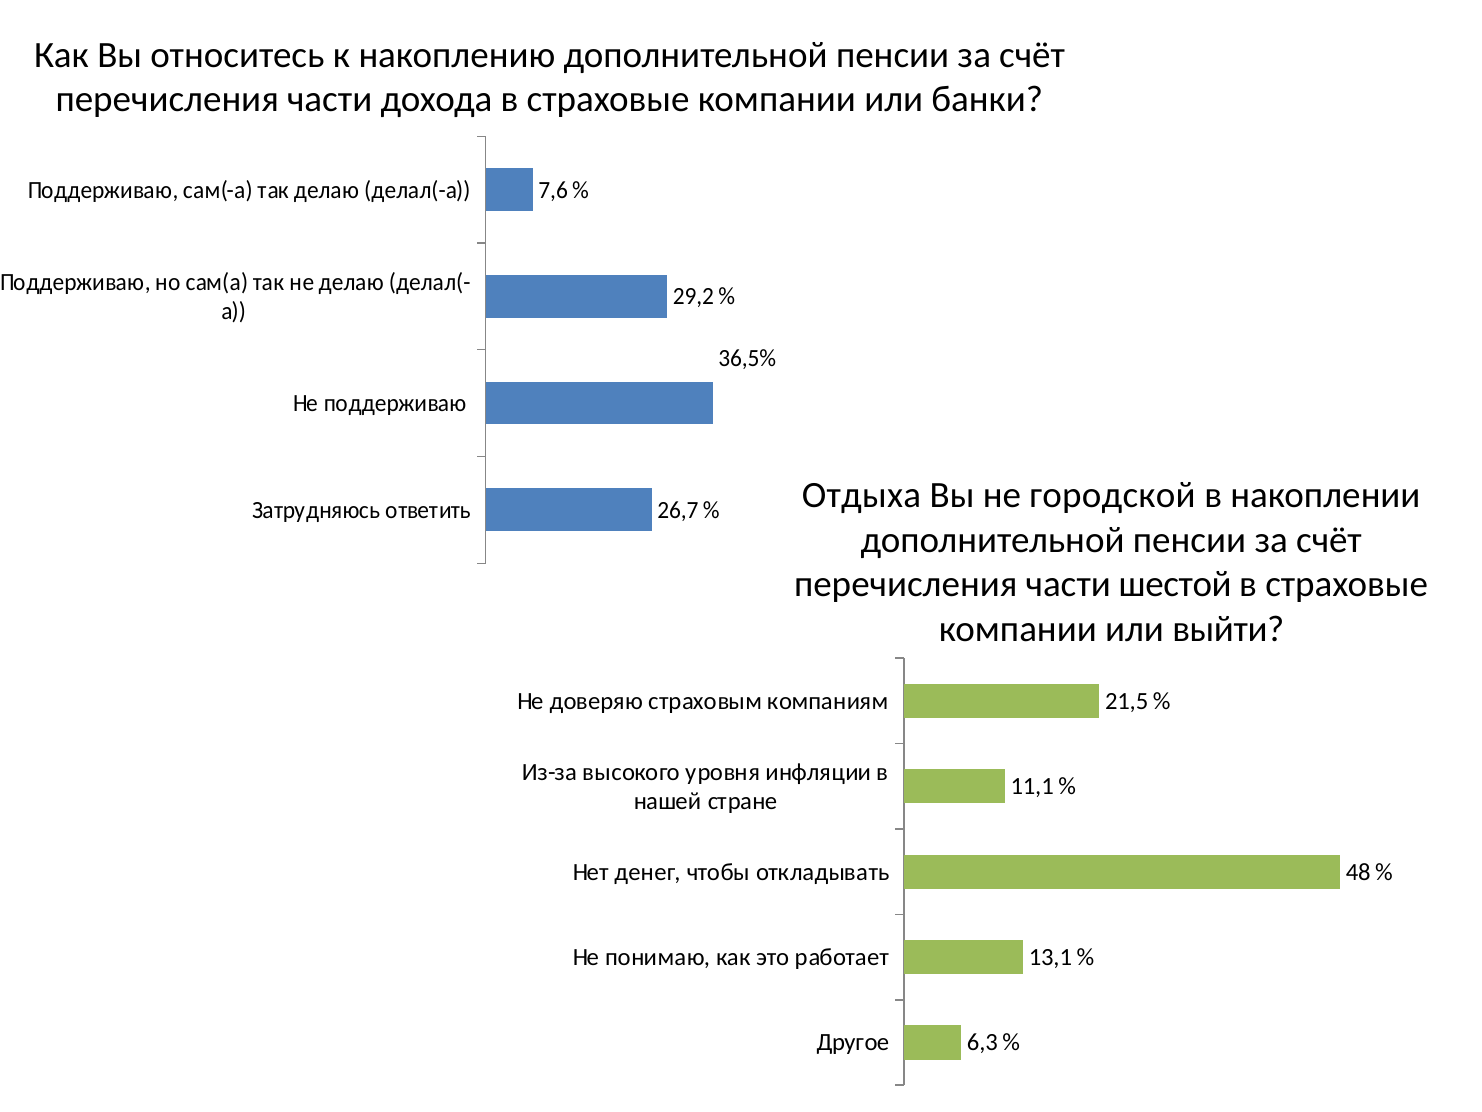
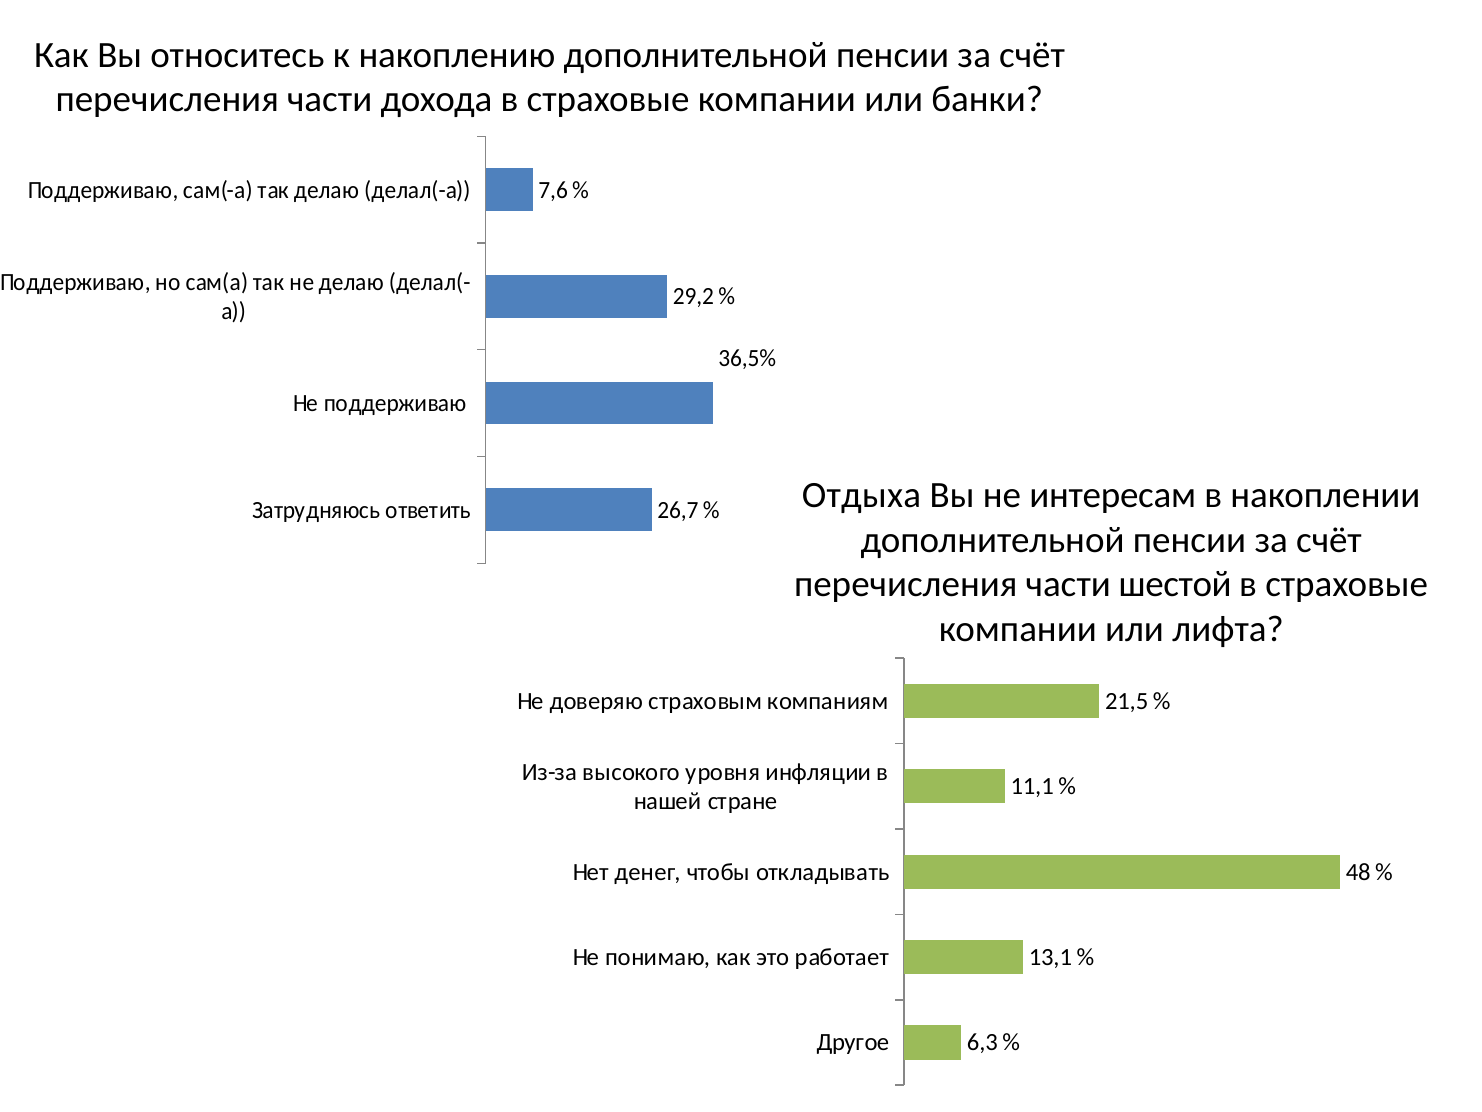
городской: городской -> интересам (1113, 495)
выйти: выйти -> лифта (1228, 629)
